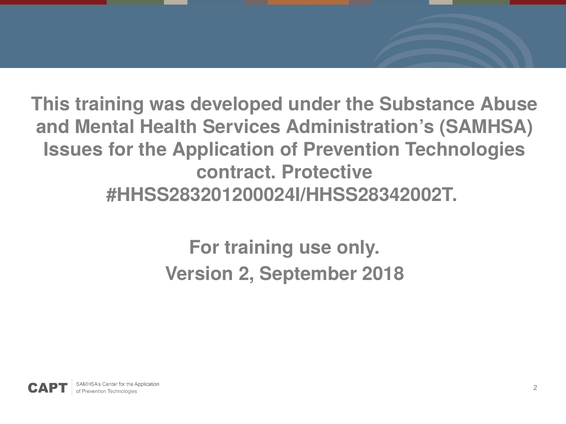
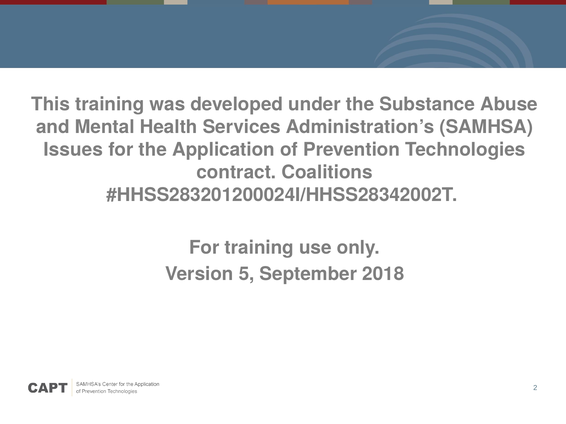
Protective: Protective -> Coalitions (327, 172)
Version 2: 2 -> 5 (247, 274)
